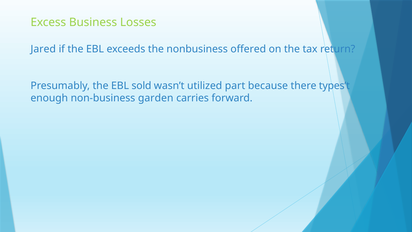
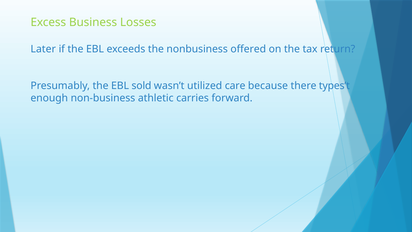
Jared: Jared -> Later (43, 49)
part: part -> care (235, 86)
garden: garden -> athletic (156, 98)
